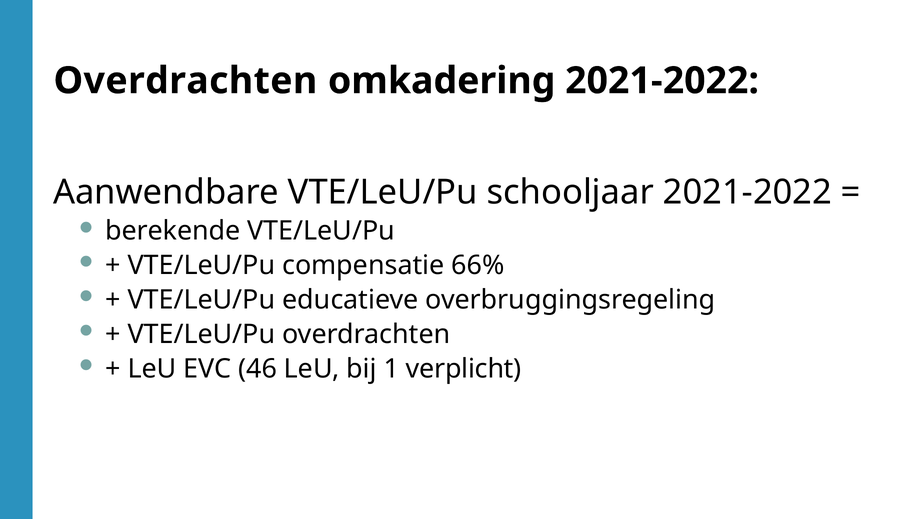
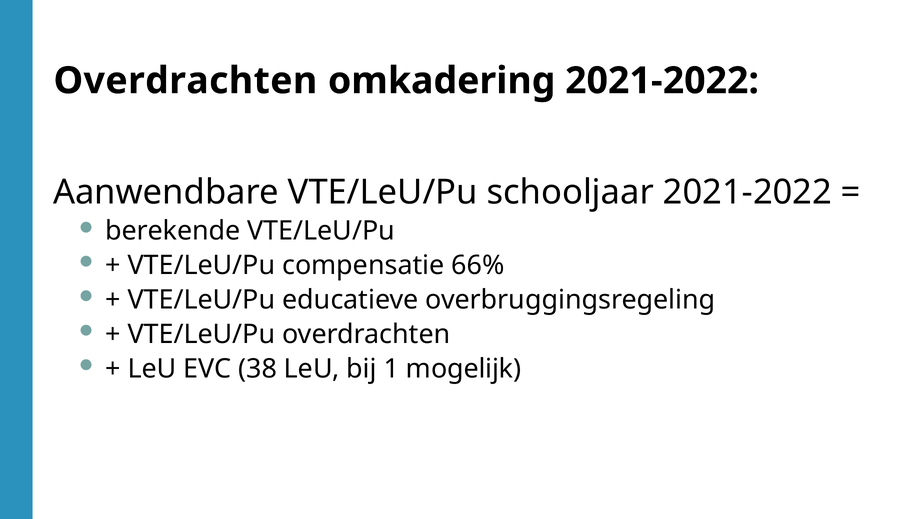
46: 46 -> 38 (258, 369)
verplicht: verplicht -> mogelijk (464, 369)
